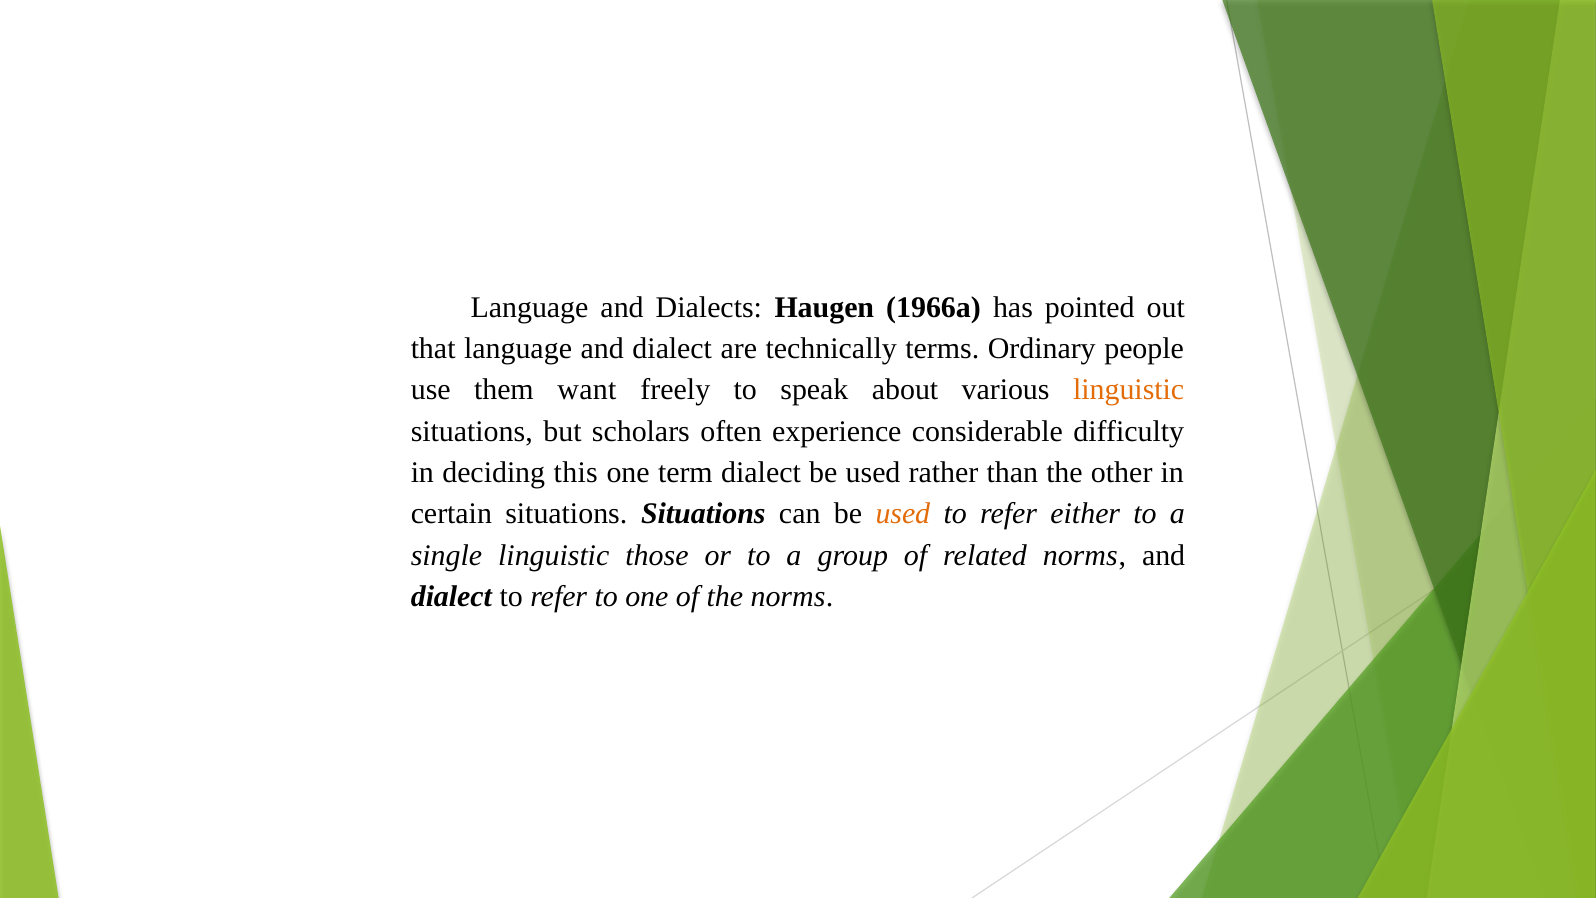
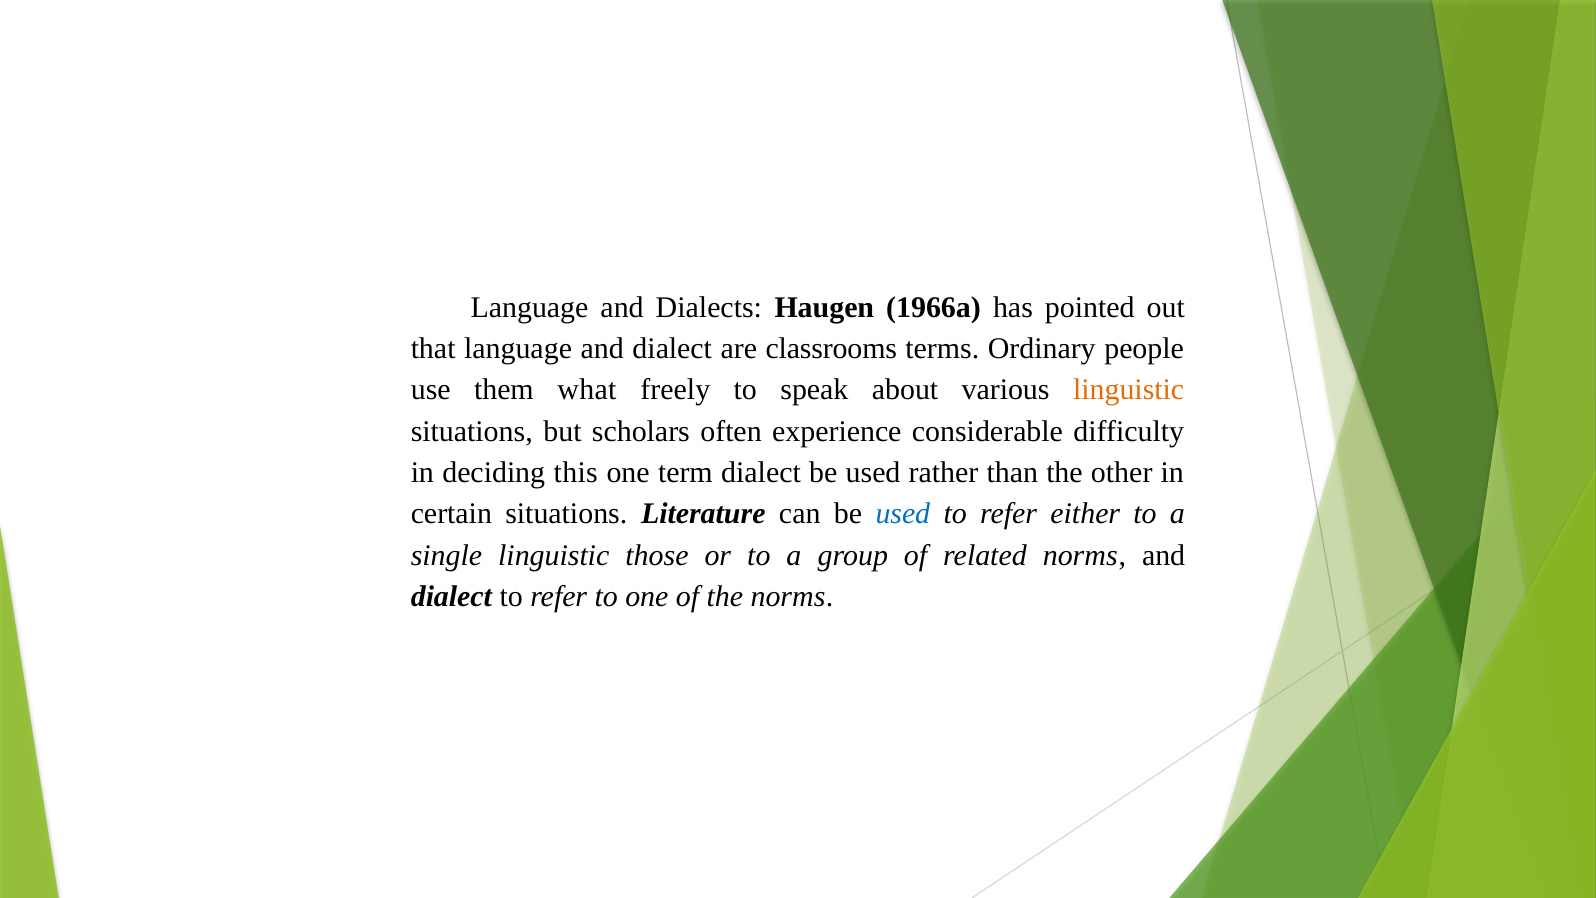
technically: technically -> classrooms (831, 349)
want: want -> what (587, 390)
situations Situations: Situations -> Literature (703, 514)
used colour: orange -> blue (903, 514)
